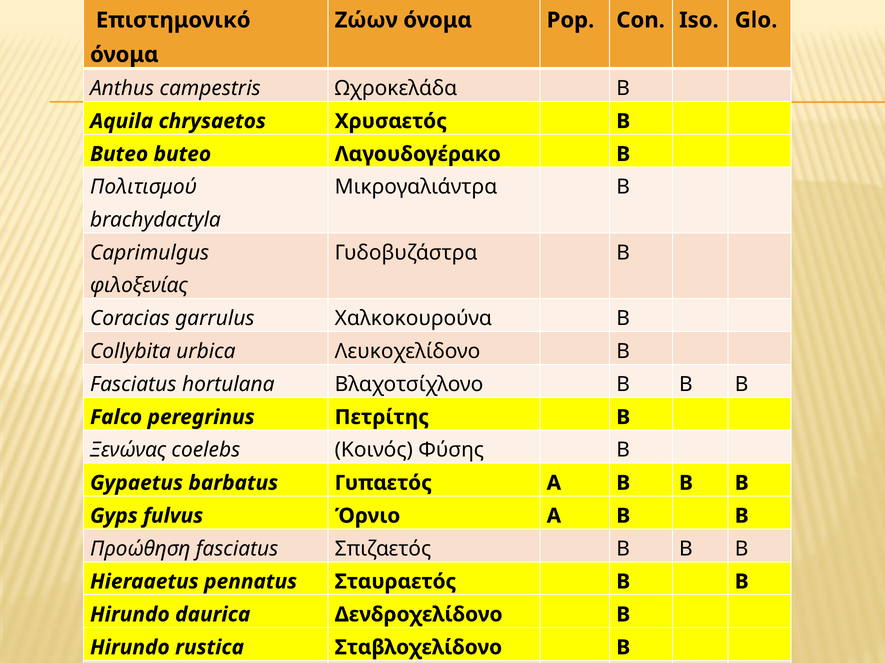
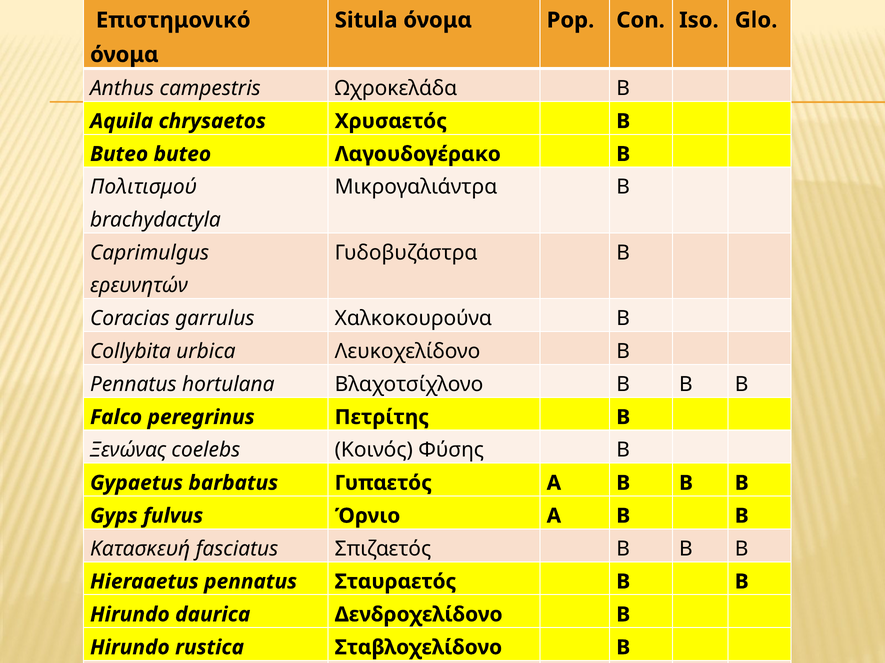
Ζώων: Ζώων -> Situla (366, 20)
φιλοξενίας: φιλοξενίας -> ερευνητών (139, 286)
Fasciatus: Fasciatus -> Pennatus (133, 385)
Προώθηση: Προώθηση -> Κατασκευή (140, 549)
